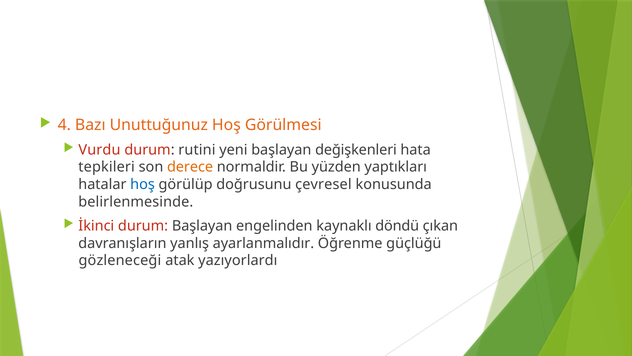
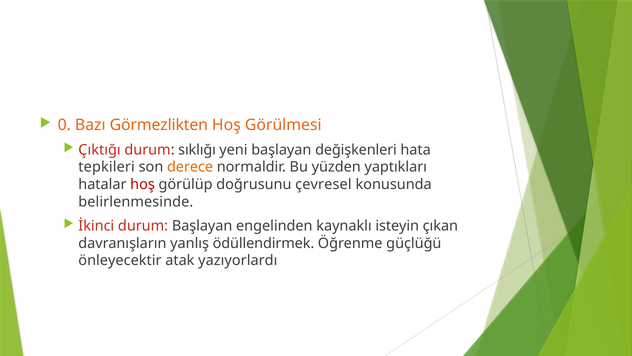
4: 4 -> 0 (64, 125)
Unuttuğunuz: Unuttuğunuz -> Görmezlikten (159, 125)
Vurdu: Vurdu -> Çıktığı (100, 150)
rutini: rutini -> sıklığı (197, 150)
hoş colour: blue -> red (143, 184)
döndü: döndü -> isteyin (397, 226)
ayarlanmalıdır: ayarlanmalıdır -> ödüllendirmek (263, 243)
gözleneceği: gözleneceği -> önleyecektir (120, 260)
